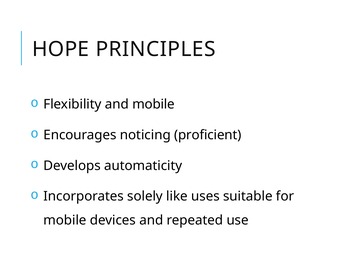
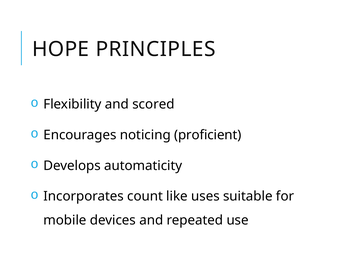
and mobile: mobile -> scored (153, 104)
solely: solely -> count (145, 196)
